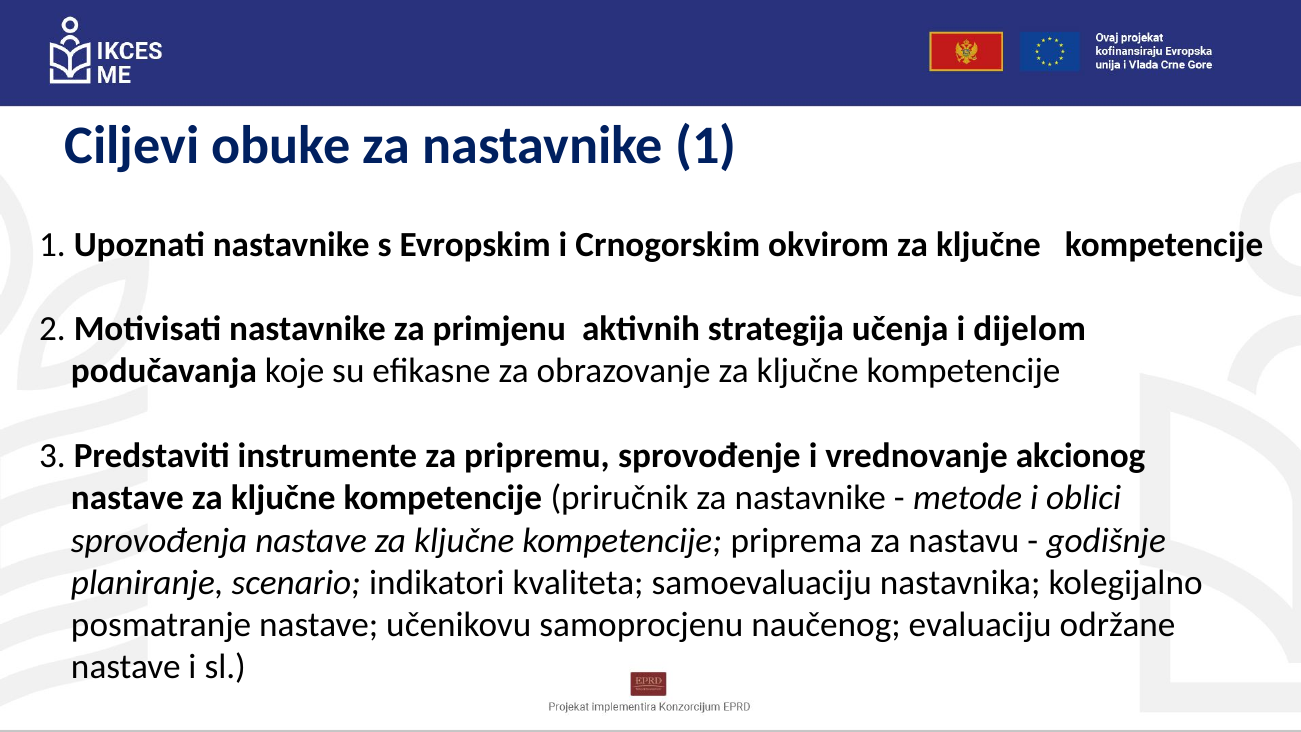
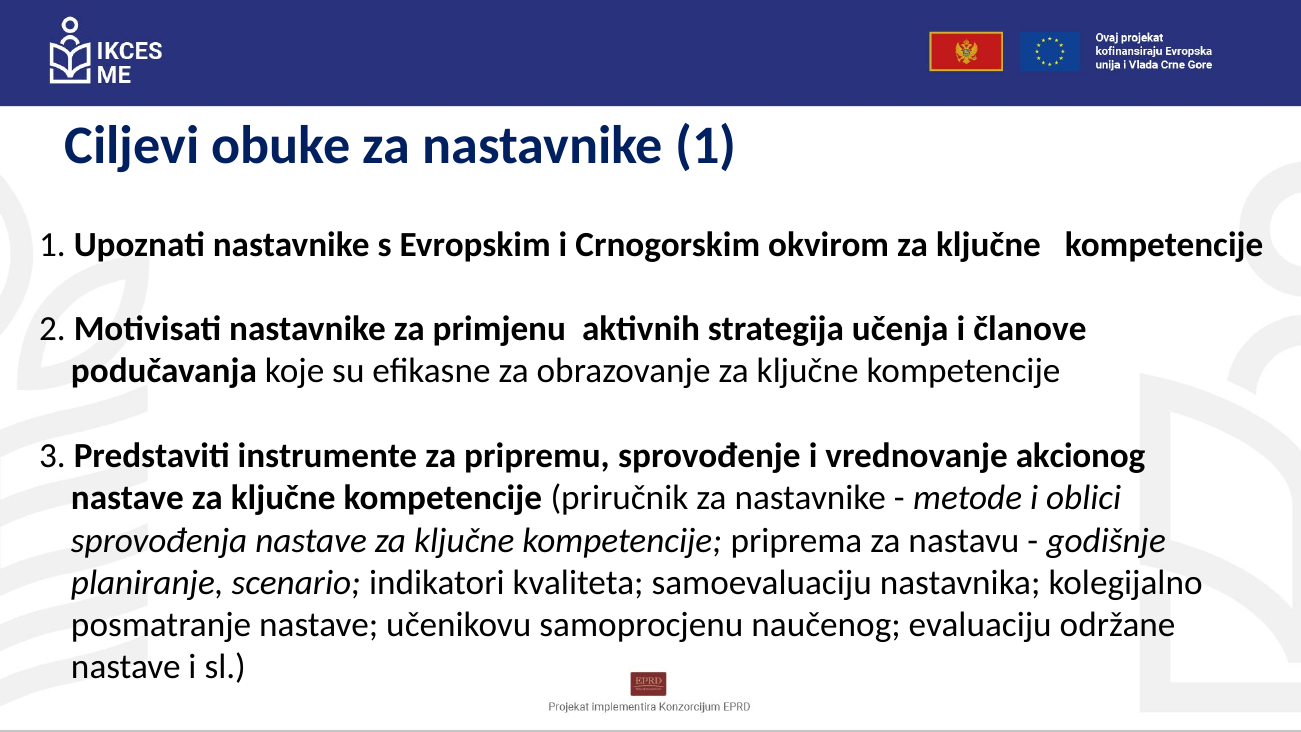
dijelom: dijelom -> članove (1030, 329)
